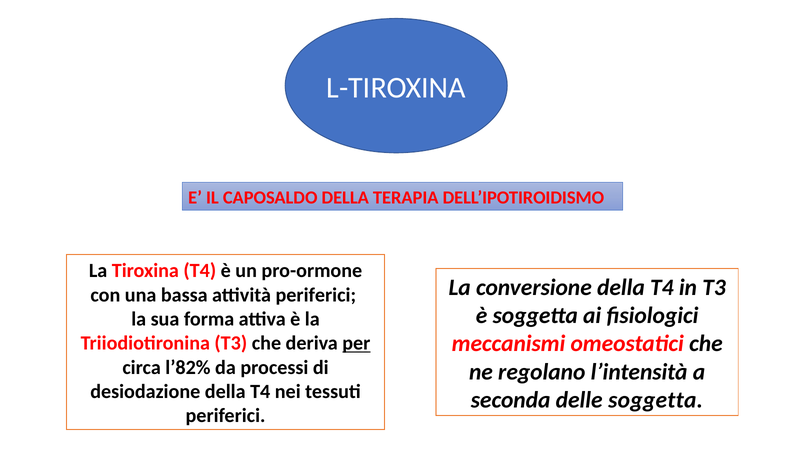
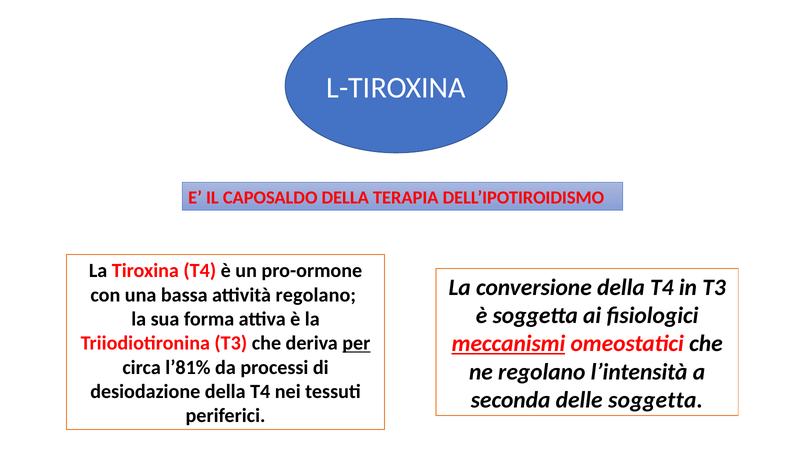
attività periferici: periferici -> regolano (316, 295)
meccanismi underline: none -> present (508, 344)
l’82%: l’82% -> l’81% (188, 367)
